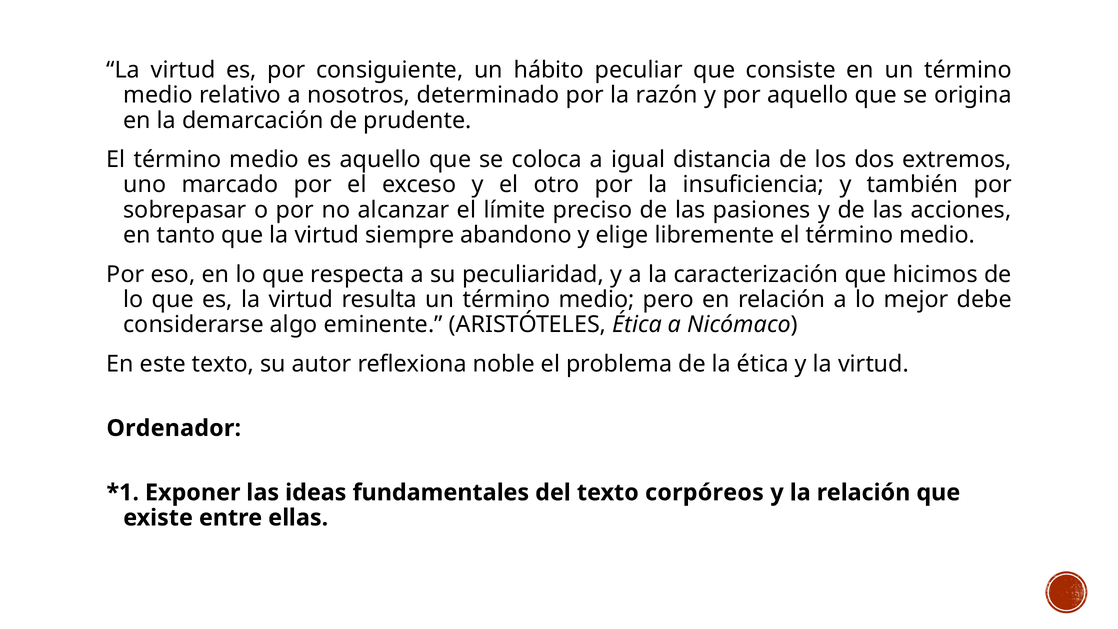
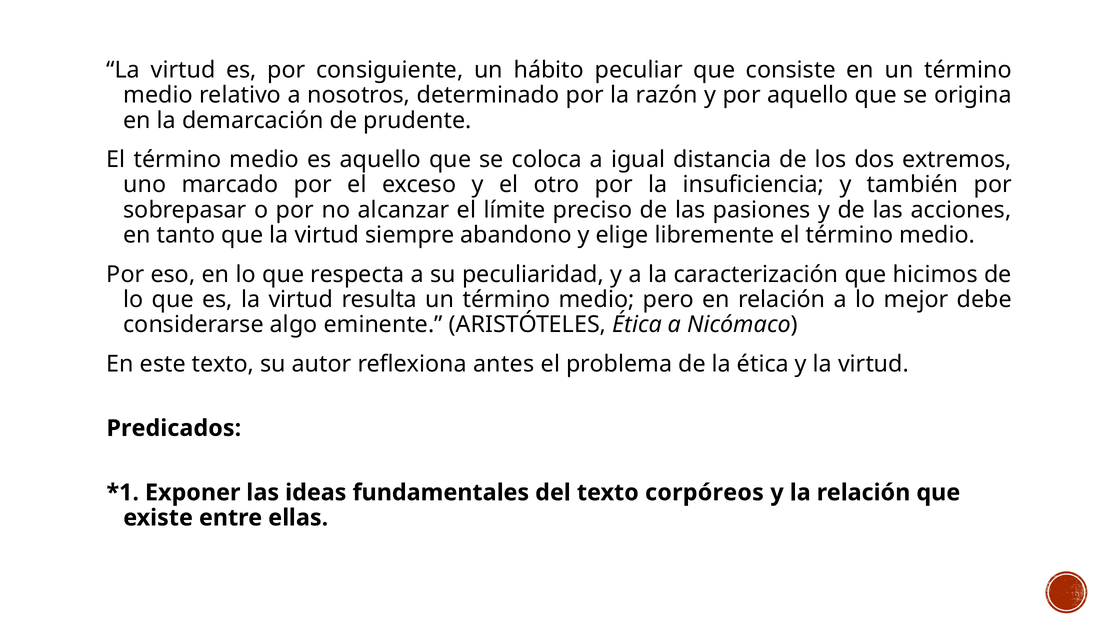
noble: noble -> antes (504, 364)
Ordenador: Ordenador -> Predicados (174, 428)
